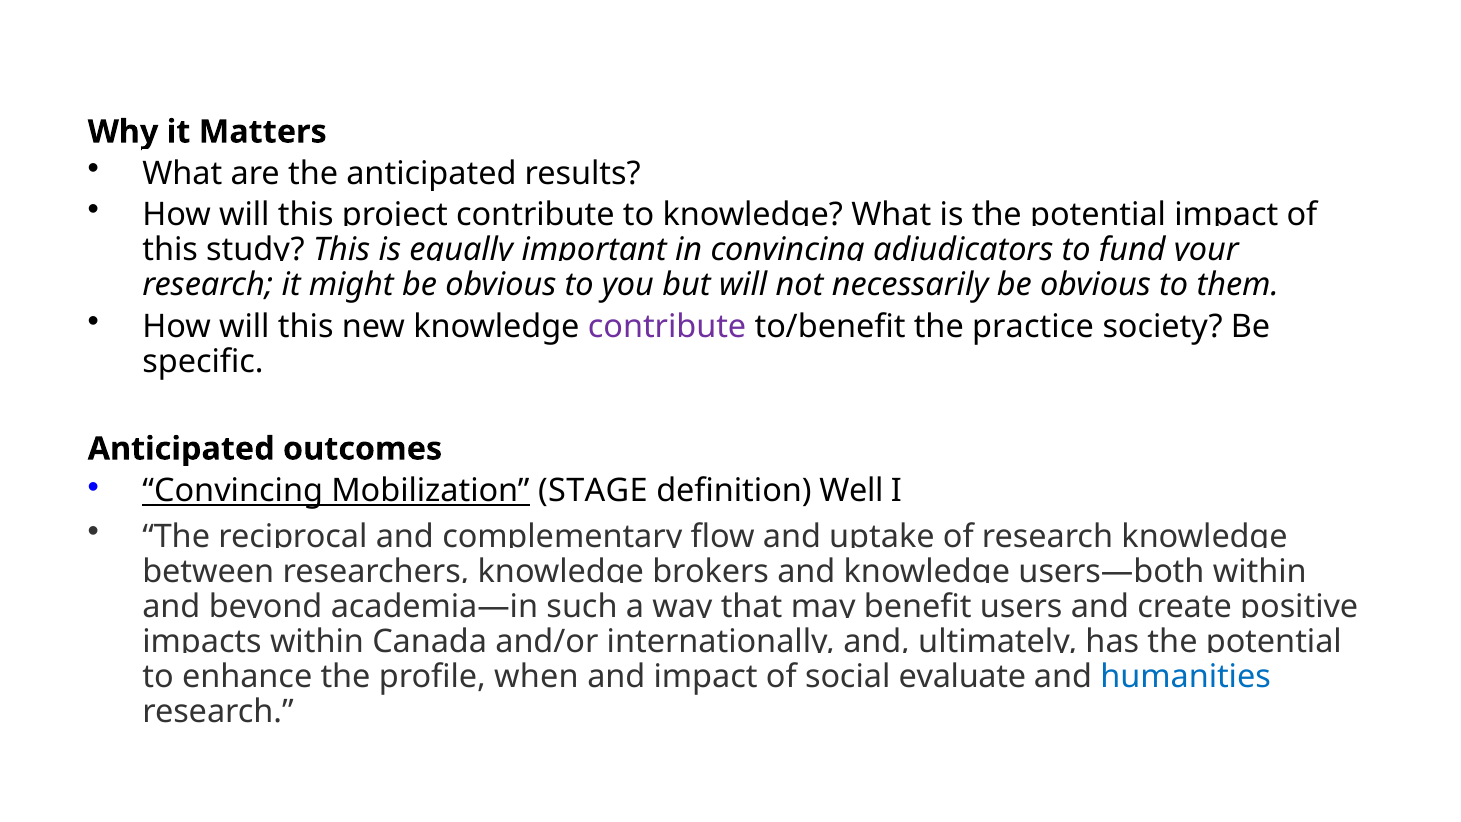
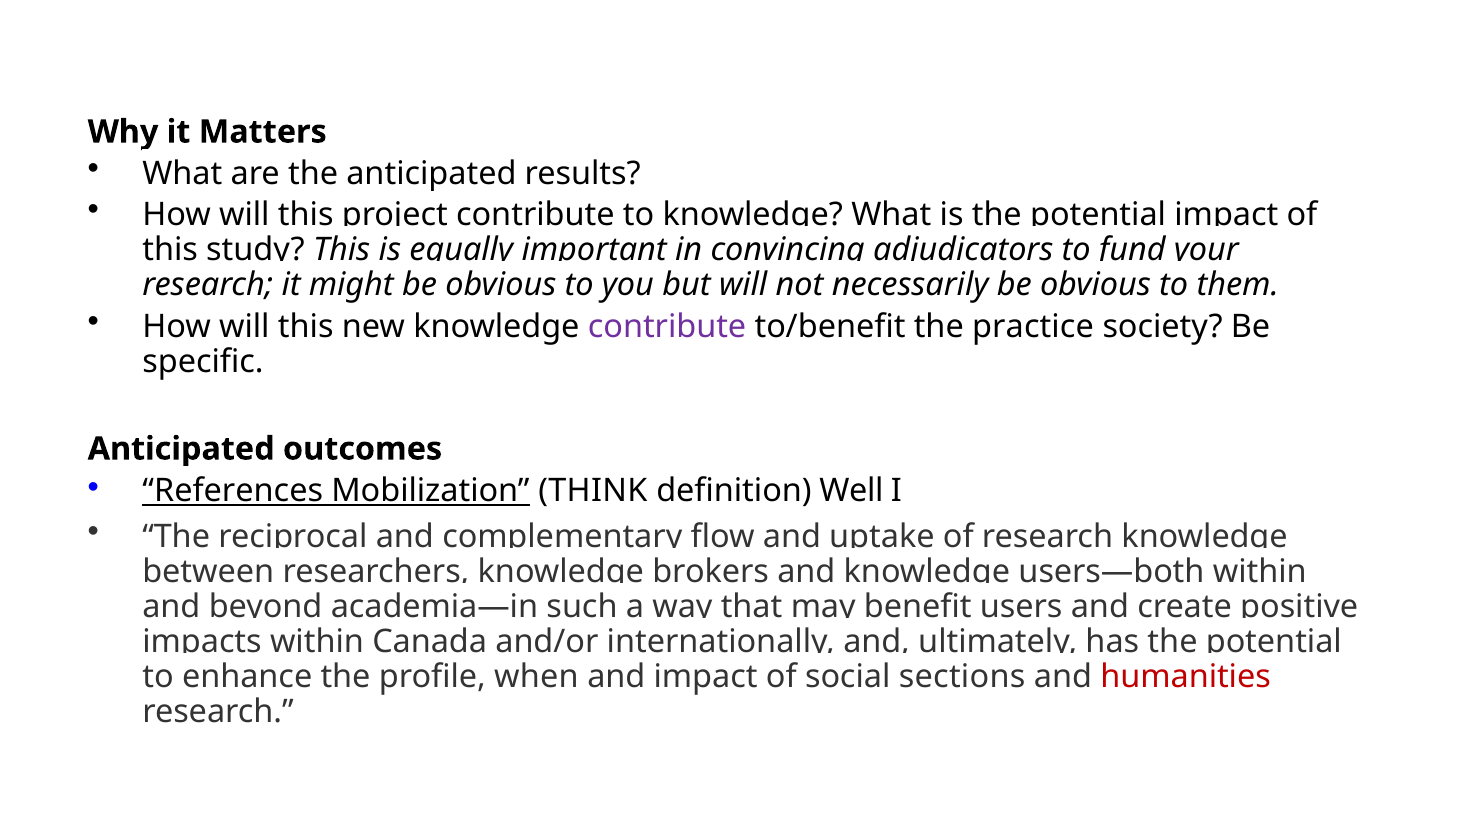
Convincing: Convincing -> References (233, 490)
STAGE: STAGE -> THINK (593, 490)
evaluate: evaluate -> sections (962, 677)
humanities colour: blue -> red (1186, 677)
